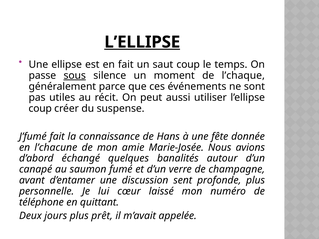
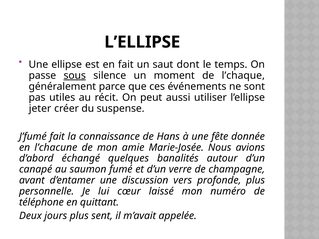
L’ELLIPSE underline: present -> none (142, 42)
saut coup: coup -> dont (188, 65)
coup: coup -> jeter (40, 109)
sent: sent -> vers (183, 181)
prêt: prêt -> sent (102, 216)
